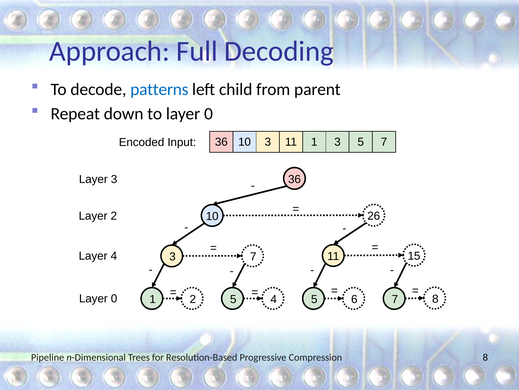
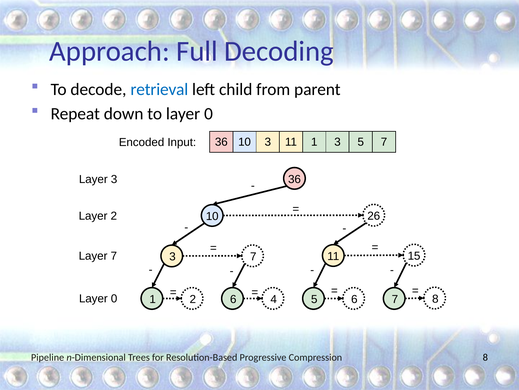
patterns: patterns -> retrieval (159, 89)
Layer 4: 4 -> 7 (114, 255)
2 5: 5 -> 6 (233, 299)
